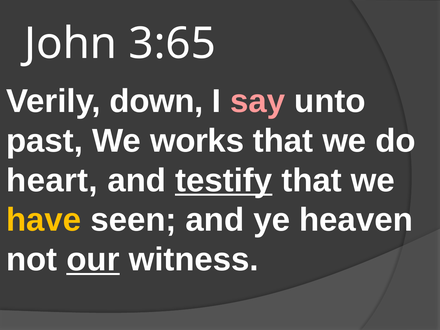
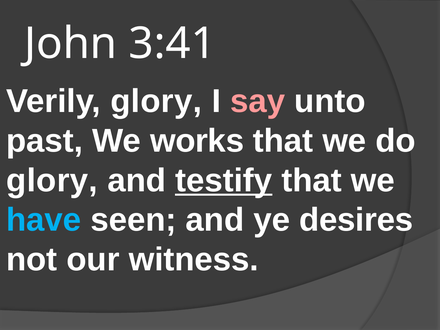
3:65: 3:65 -> 3:41 (172, 44)
Verily down: down -> glory (156, 101)
heart: heart -> glory (52, 180)
have colour: yellow -> light blue (44, 220)
heaven: heaven -> desires (356, 220)
our underline: present -> none (93, 260)
